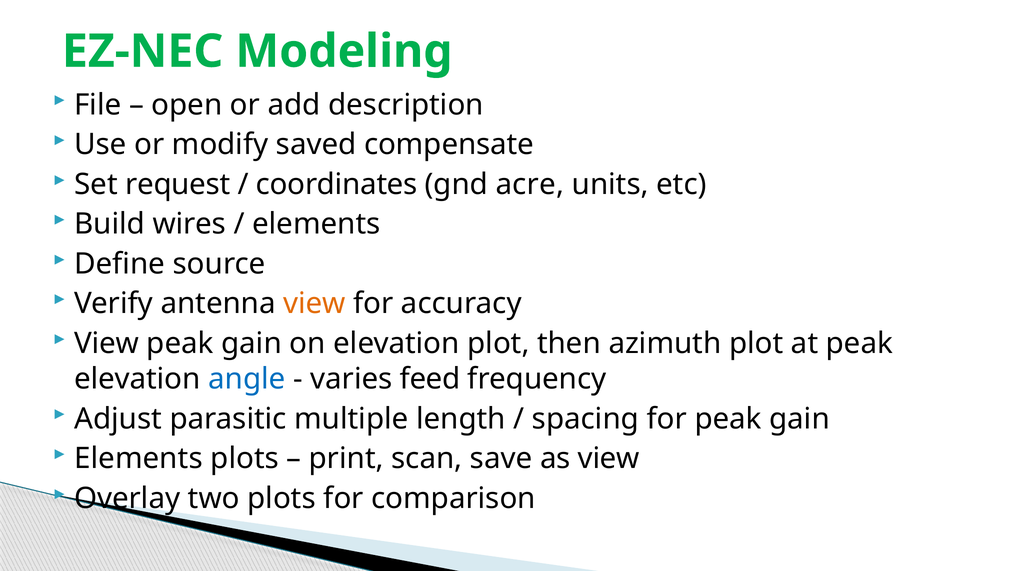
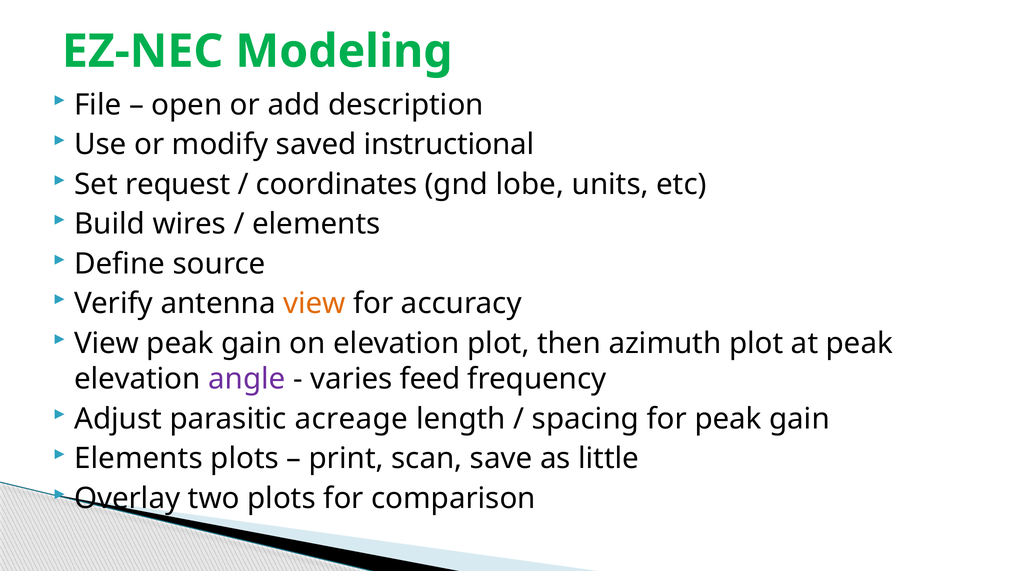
compensate: compensate -> instructional (449, 144)
acre: acre -> lobe (530, 184)
angle colour: blue -> purple (247, 379)
multiple: multiple -> acreage (351, 418)
as view: view -> little (609, 458)
